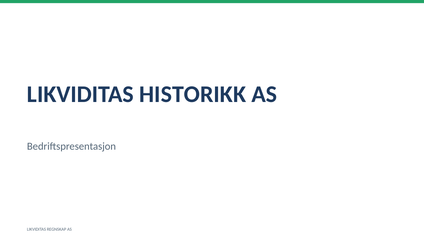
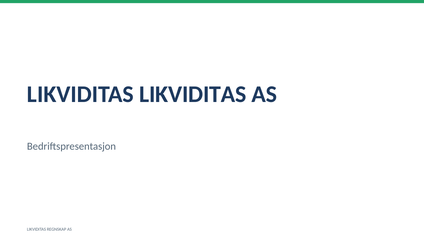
LIKVIDITAS HISTORIKK: HISTORIKK -> LIKVIDITAS (193, 94)
